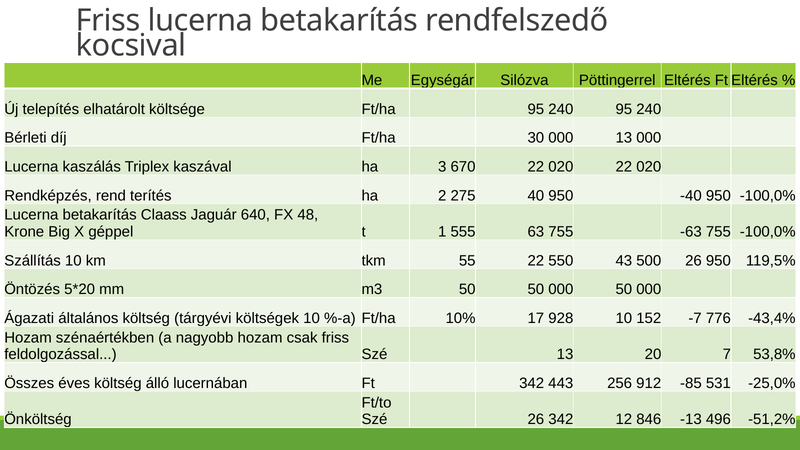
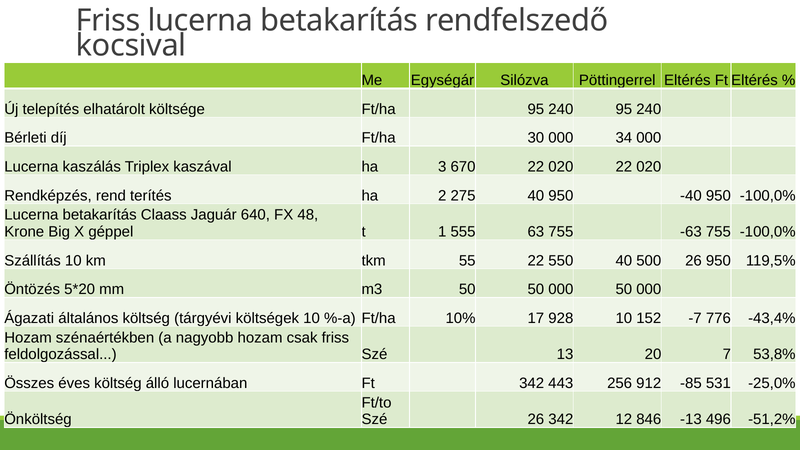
000 13: 13 -> 34 (624, 138)
550 43: 43 -> 40 (624, 261)
